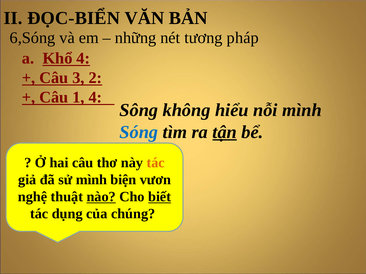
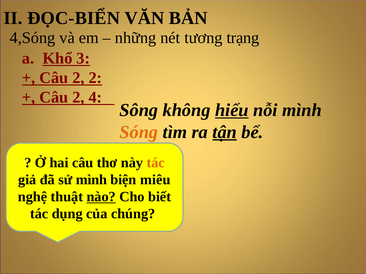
6,Sóng: 6,Sóng -> 4,Sóng (33, 38)
pháp: pháp -> trạng (243, 38)
Khổ 4: 4 -> 3 (83, 58)
3: 3 -> 2 (78, 78)
1: 1 -> 2 (78, 98)
hiểu underline: none -> present (232, 110)
Sóng colour: blue -> orange (139, 132)
vươn: vươn -> miêu (155, 180)
biết underline: present -> none (160, 197)
